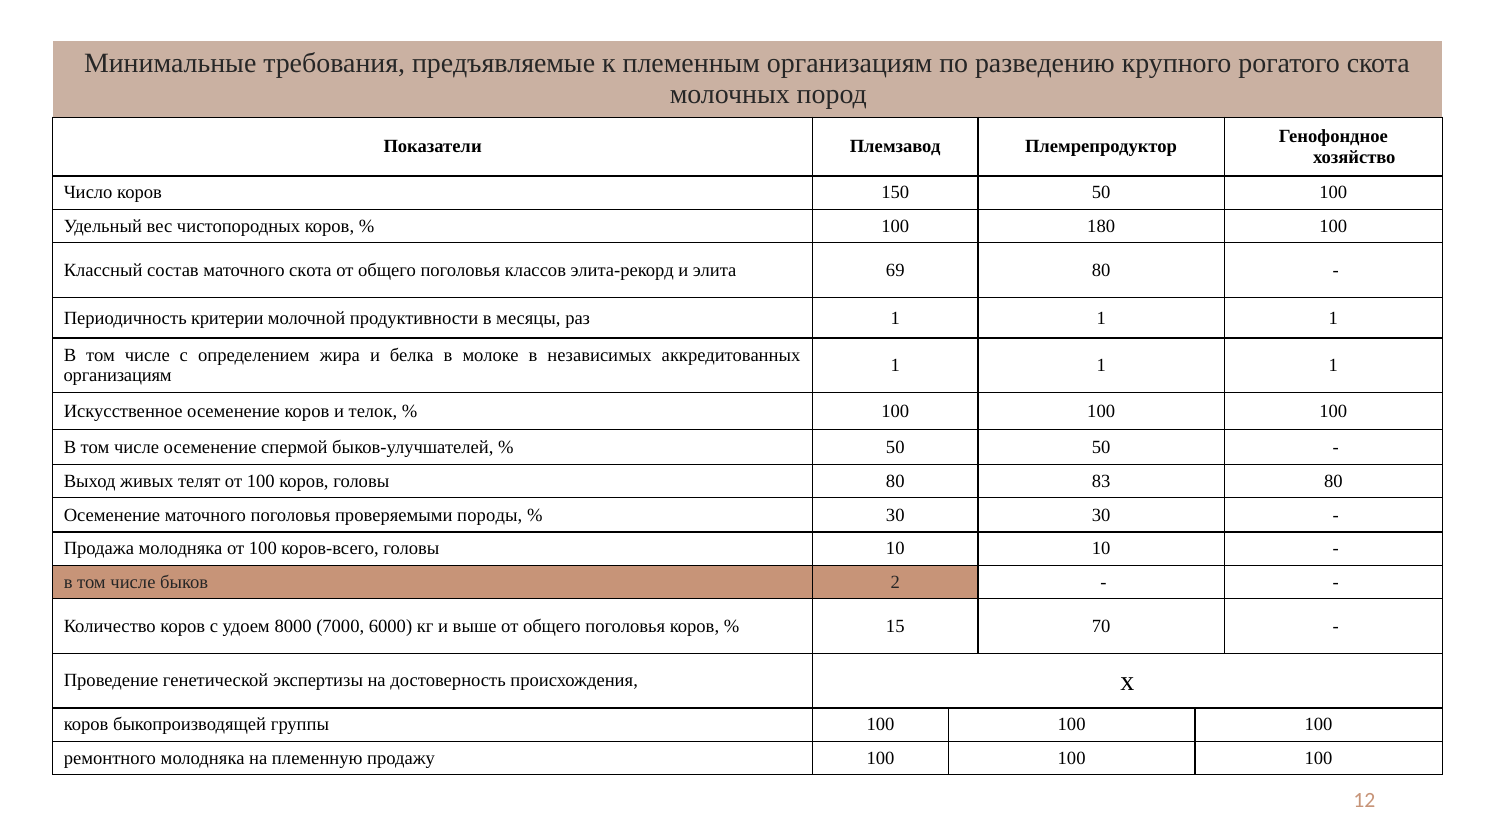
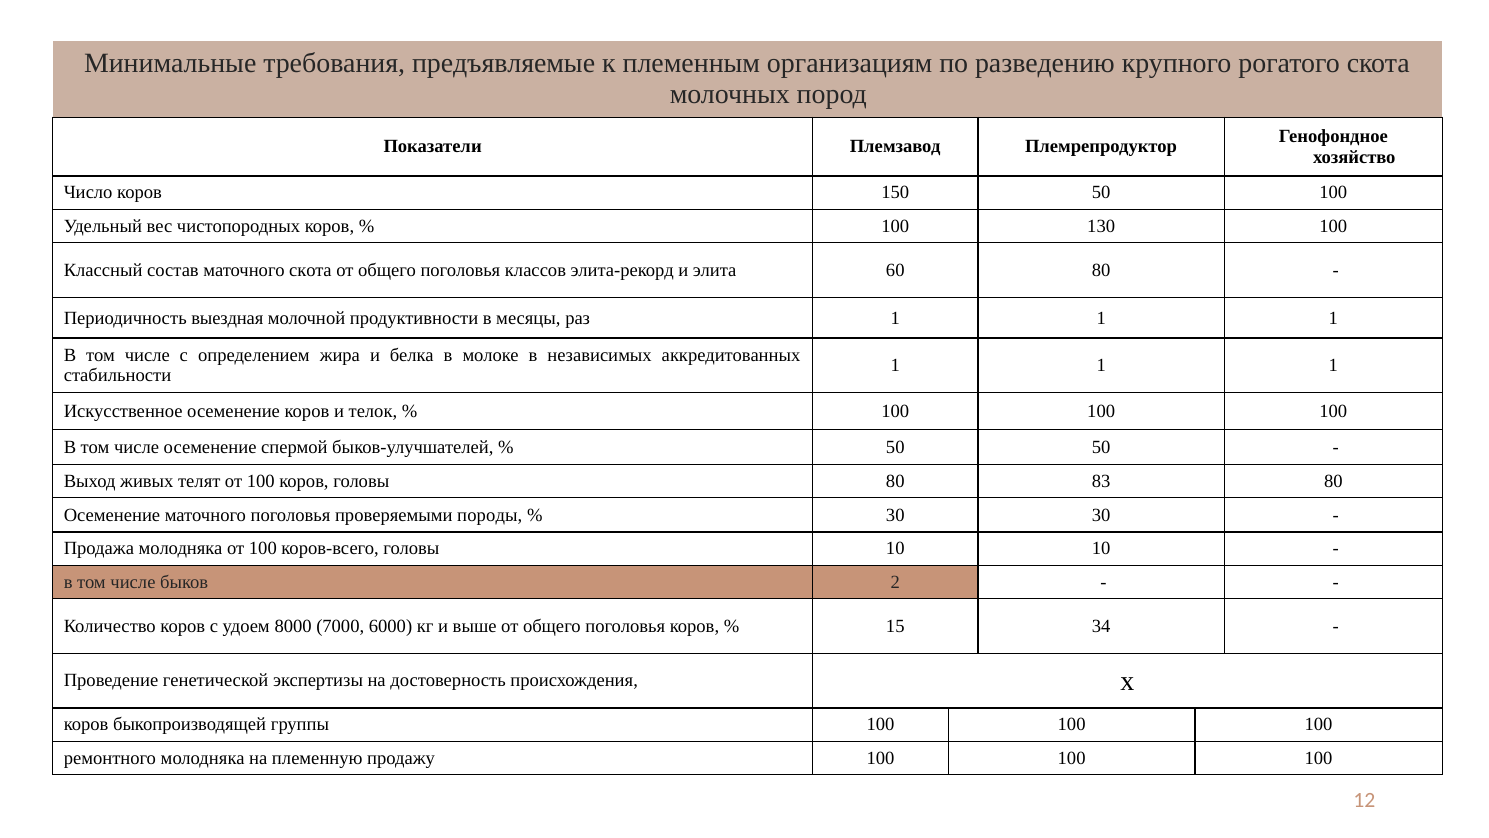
180: 180 -> 130 (1101, 226)
69: 69 -> 60 (895, 270)
критерии: критерии -> выездная (227, 318)
организациям: организациям -> стабильности (118, 376)
70: 70 -> 34 (1101, 626)
